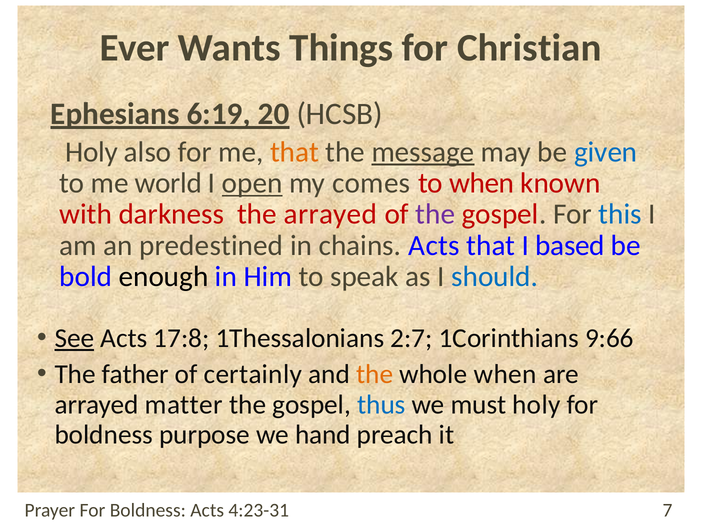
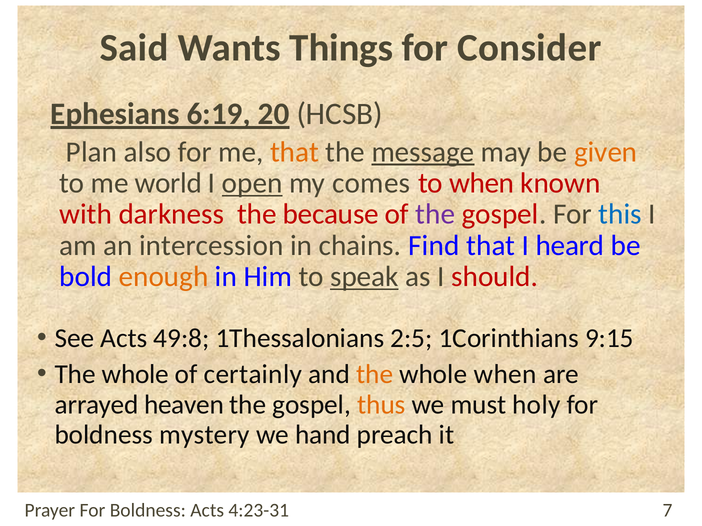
Ever: Ever -> Said (134, 48)
Christian: Christian -> Consider (529, 48)
Holy: Holy -> Plan (92, 152)
given colour: blue -> orange (606, 152)
the arrayed: arrayed -> because (331, 215)
predestined: predestined -> intercession (211, 246)
chains Acts: Acts -> Find (434, 246)
based: based -> heard (570, 246)
enough colour: black -> orange (164, 277)
speak underline: none -> present (364, 277)
should colour: blue -> red (495, 277)
See underline: present -> none (74, 339)
17:8: 17:8 -> 49:8 (182, 339)
2:7: 2:7 -> 2:5 (411, 339)
9:66: 9:66 -> 9:15 (609, 339)
father: father -> whole (135, 375)
matter: matter -> heaven (184, 405)
thus colour: blue -> orange (381, 405)
purpose: purpose -> mystery (204, 435)
